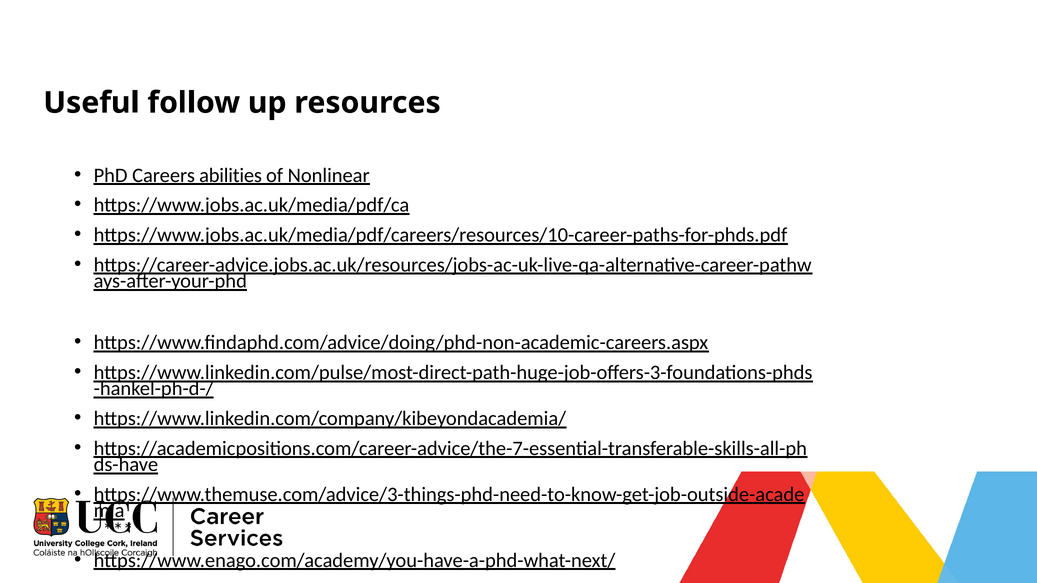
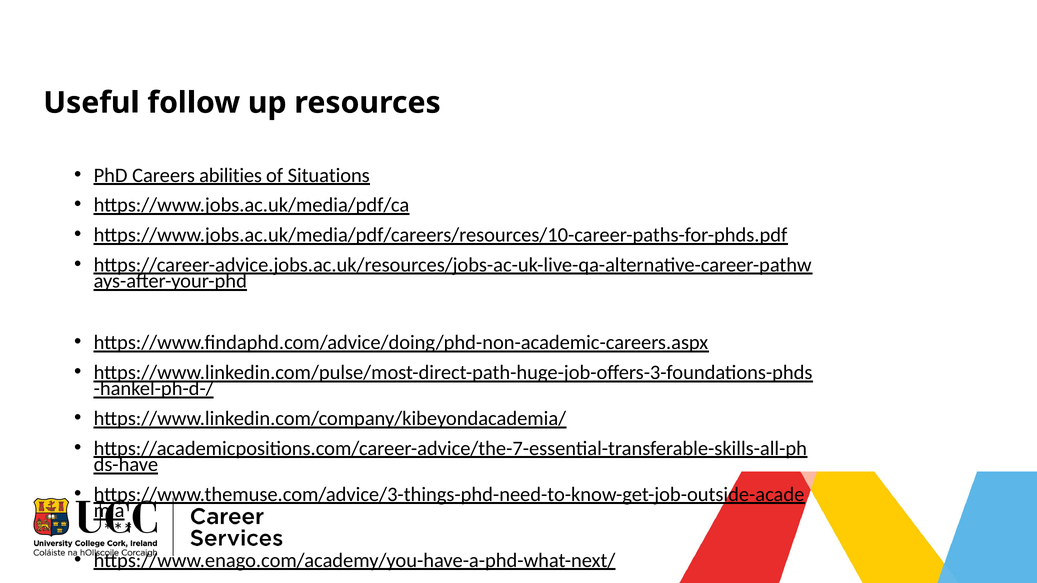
Nonlinear: Nonlinear -> Situations (329, 175)
